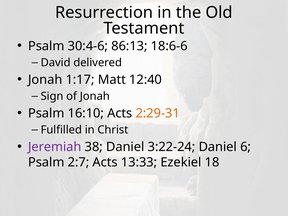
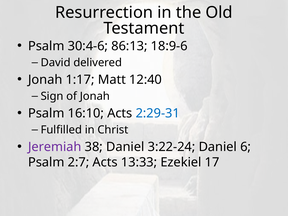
18:6-6: 18:6-6 -> 18:9-6 (169, 46)
2:29-31 colour: orange -> blue (158, 113)
18: 18 -> 17 (212, 162)
